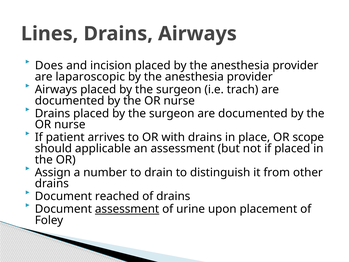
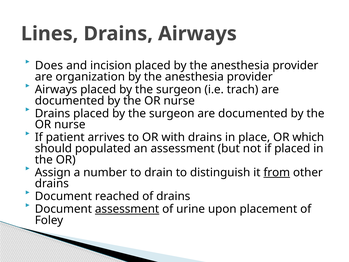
laparoscopic: laparoscopic -> organization (90, 77)
scope: scope -> which (308, 137)
applicable: applicable -> populated (103, 148)
from underline: none -> present (277, 172)
